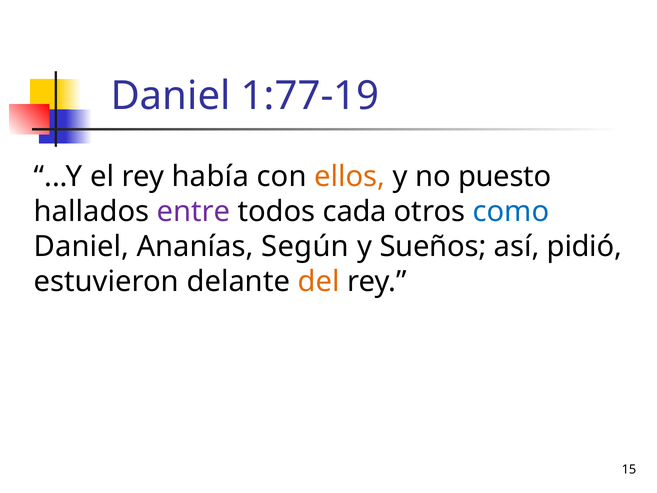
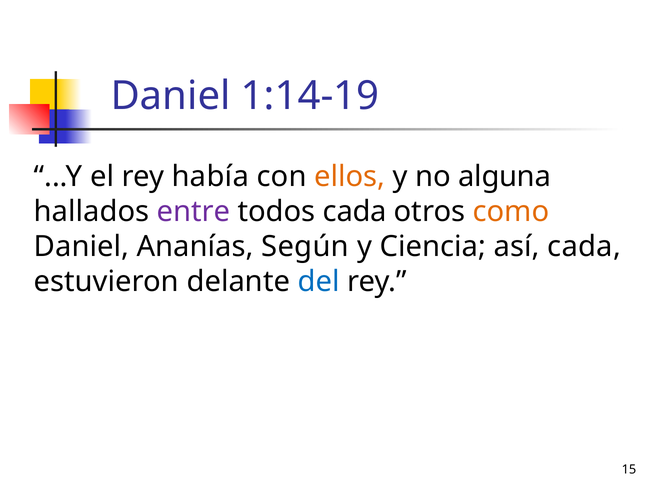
1:77-19: 1:77-19 -> 1:14-19 (310, 96)
puesto: puesto -> alguna (505, 176)
como colour: blue -> orange (511, 211)
Sueños: Sueños -> Ciencia (433, 246)
así pidió: pidió -> cada (584, 246)
del colour: orange -> blue (319, 281)
